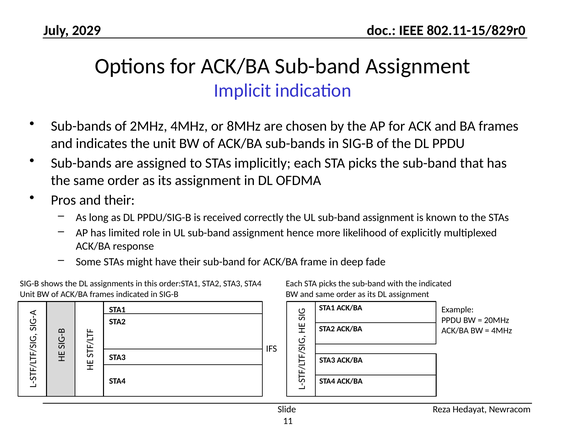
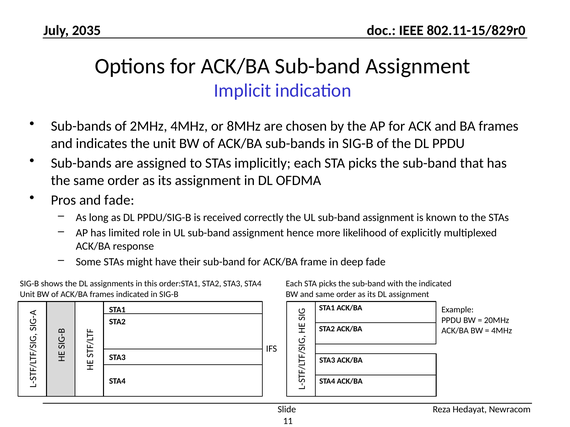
2029: 2029 -> 2035 (86, 30)
and their: their -> fade (119, 201)
